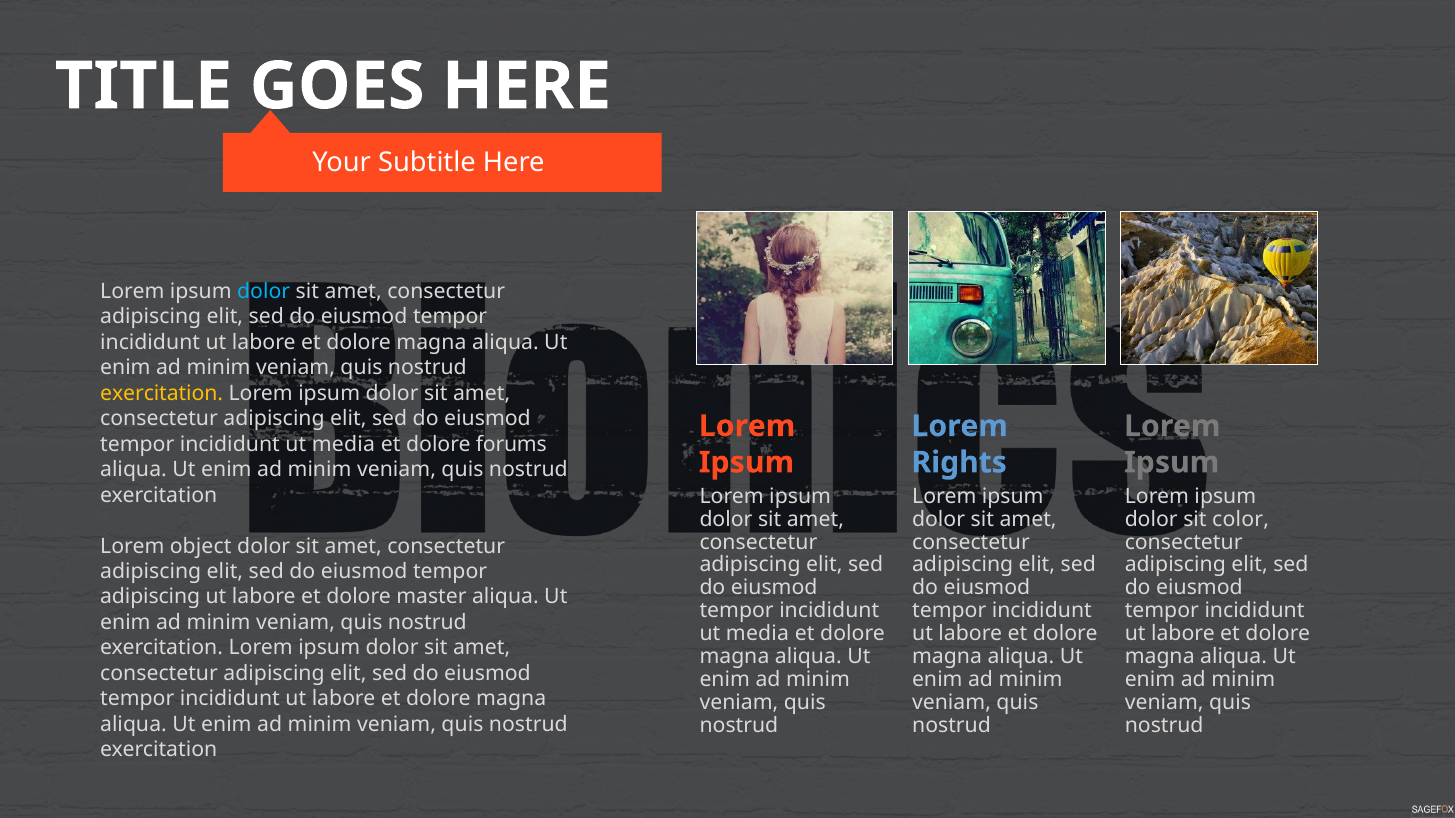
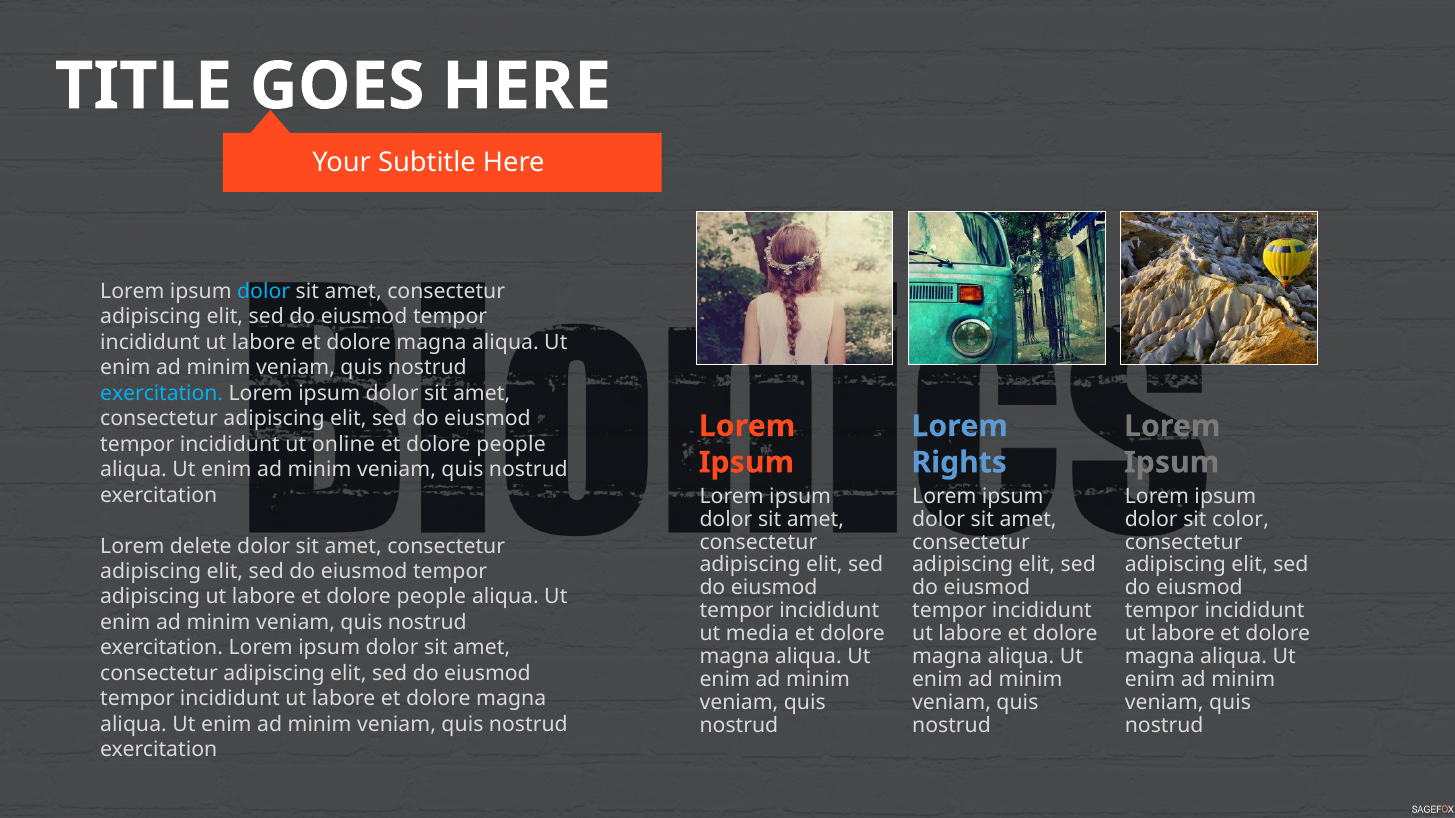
exercitation colour: yellow -> light blue (162, 393)
media: media -> online (343, 444)
forums: forums -> people (511, 444)
object: object -> delete (201, 546)
labore et dolore master: master -> people (431, 597)
